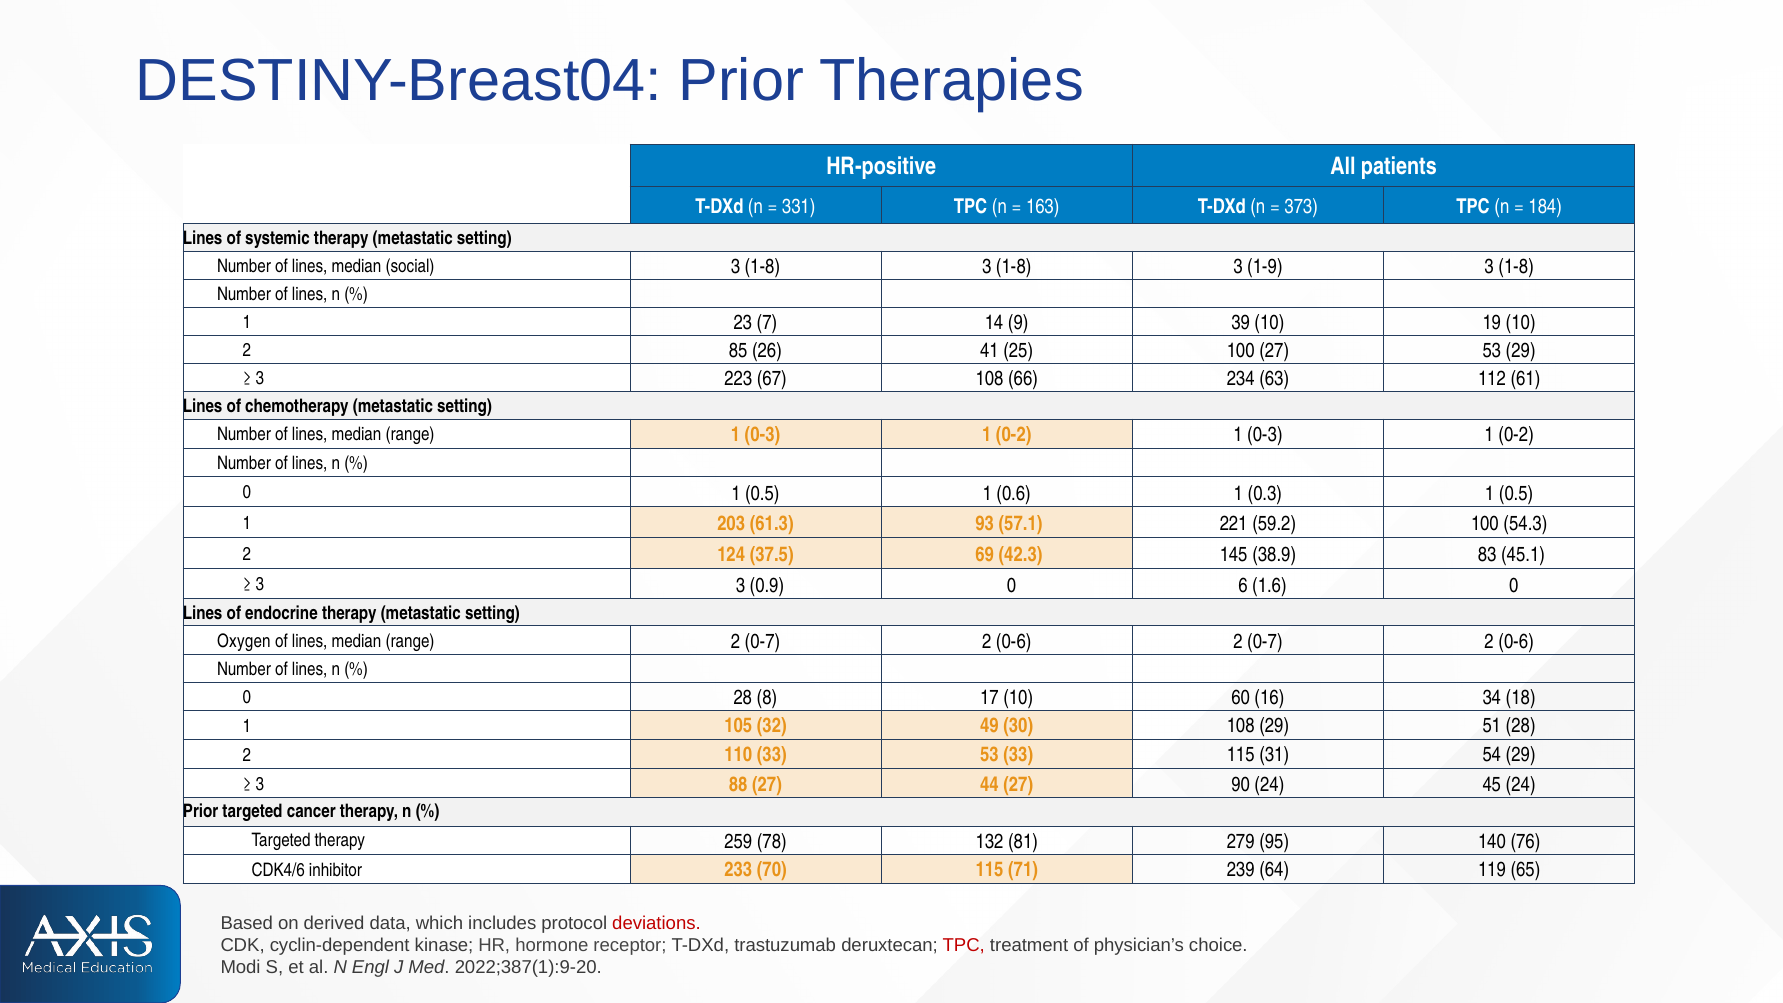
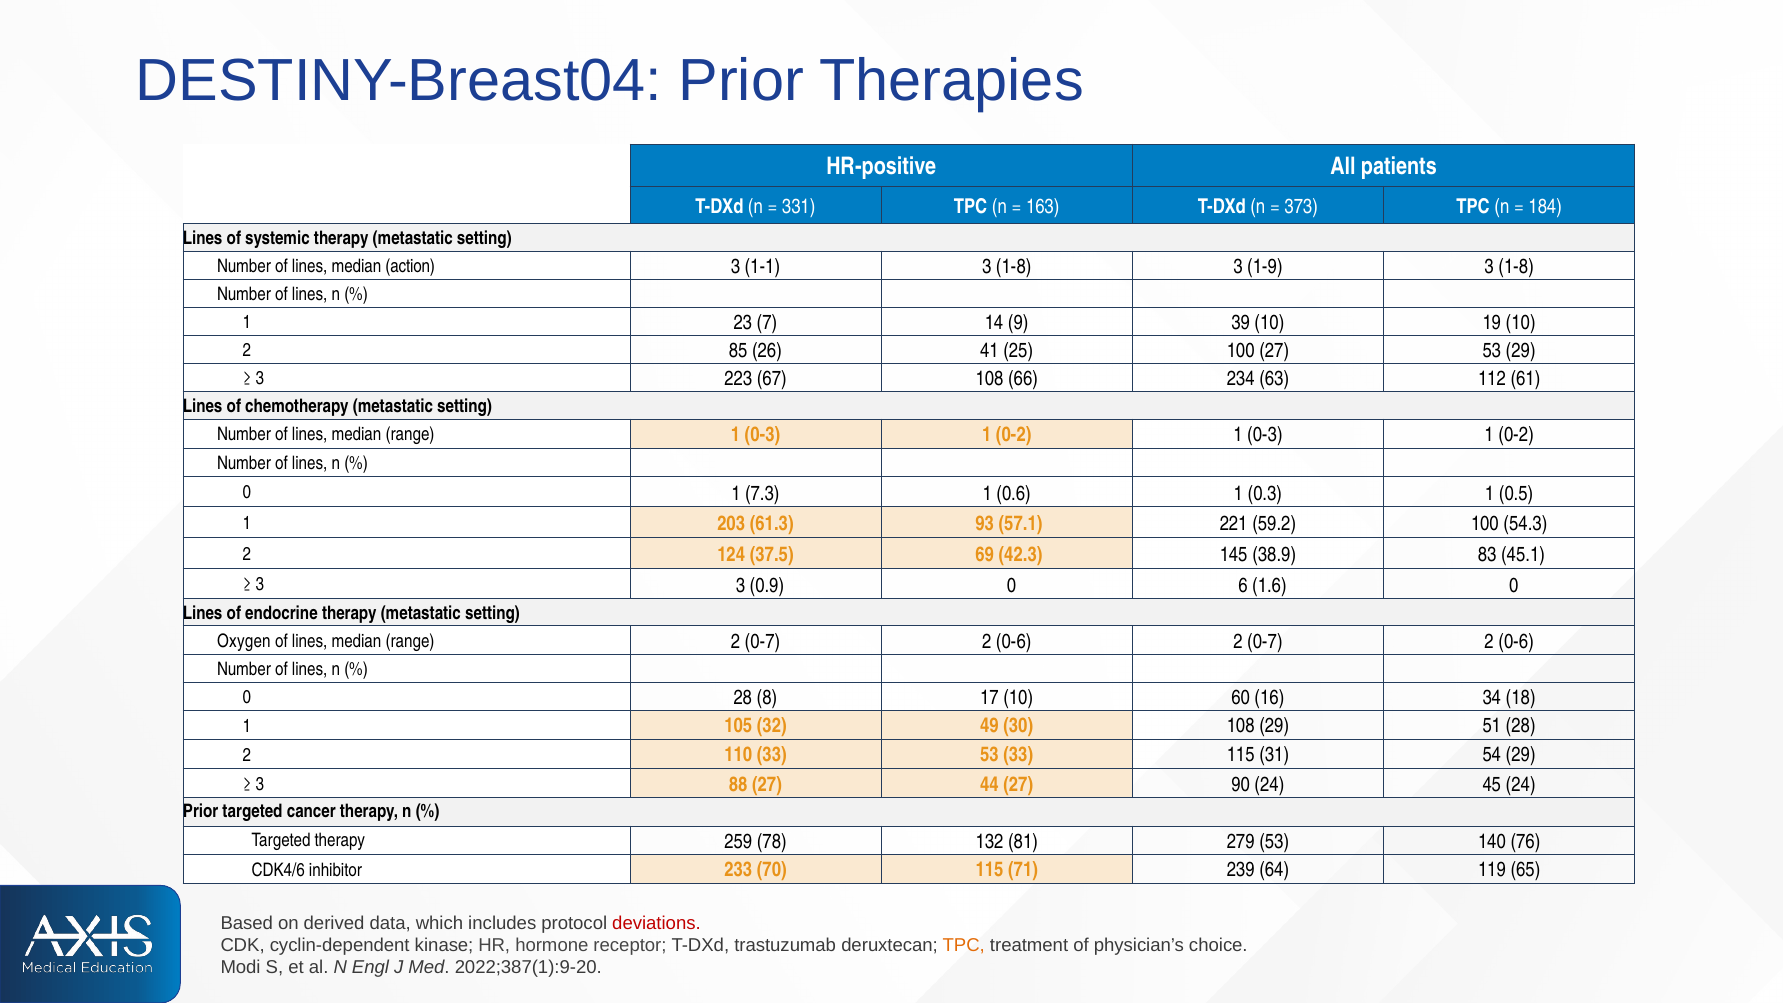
social: social -> action (410, 266)
1-8: 1-8 -> 1-1 (762, 266)
0 1 0.5: 0.5 -> 7.3 (762, 494)
279 95: 95 -> 53 (1274, 841)
TPC colour: red -> orange (964, 945)
